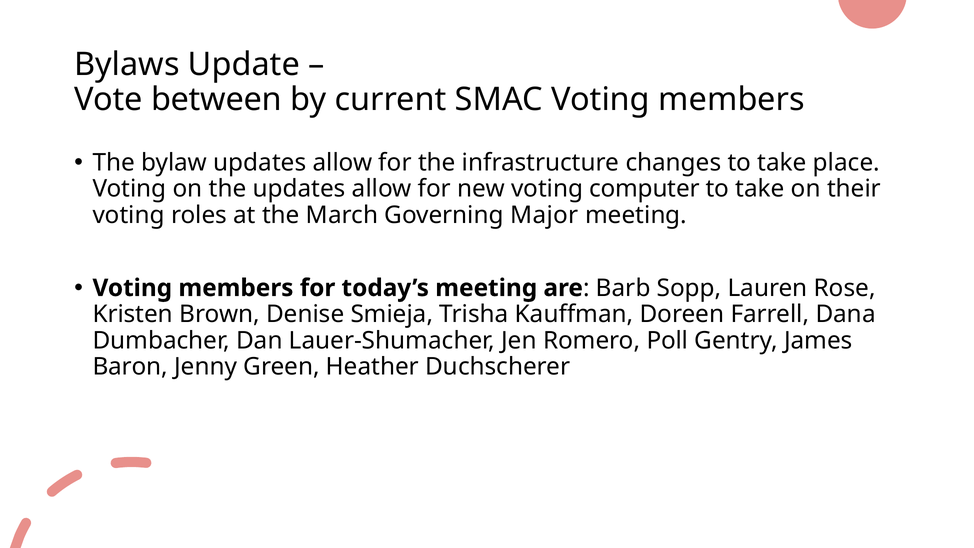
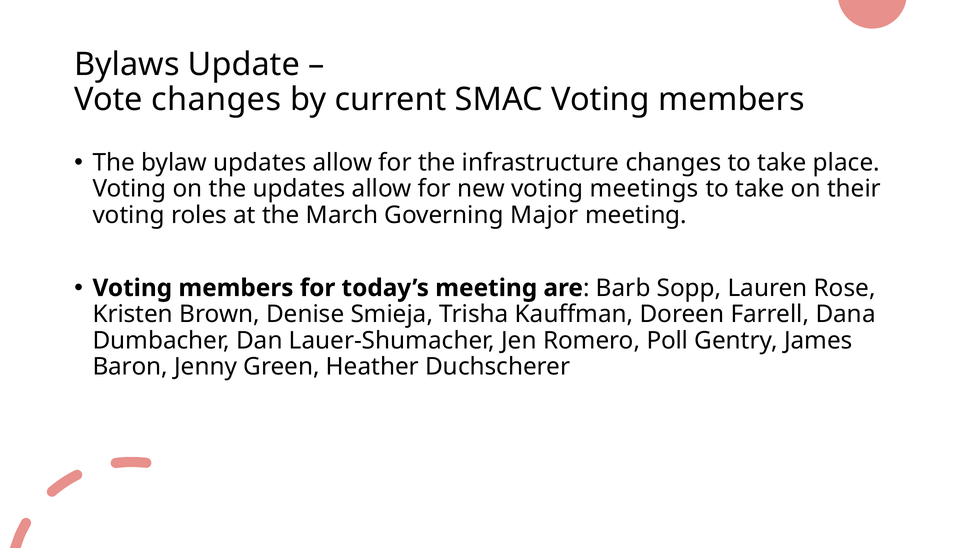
Vote between: between -> changes (216, 99)
computer: computer -> meetings (644, 189)
